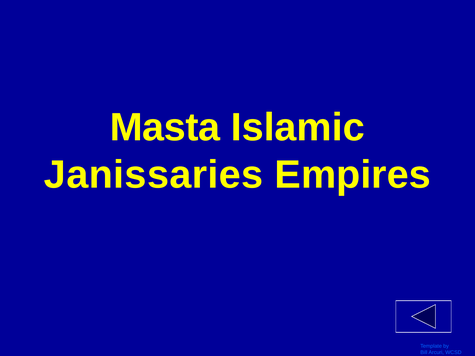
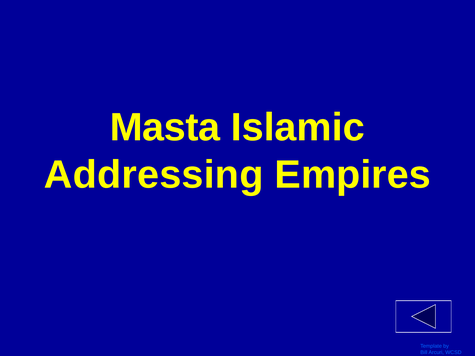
Janissaries: Janissaries -> Addressing (154, 175)
